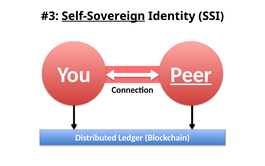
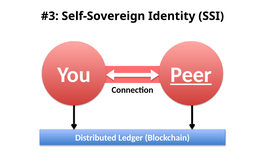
Self-Sovereign underline: present -> none (103, 16)
